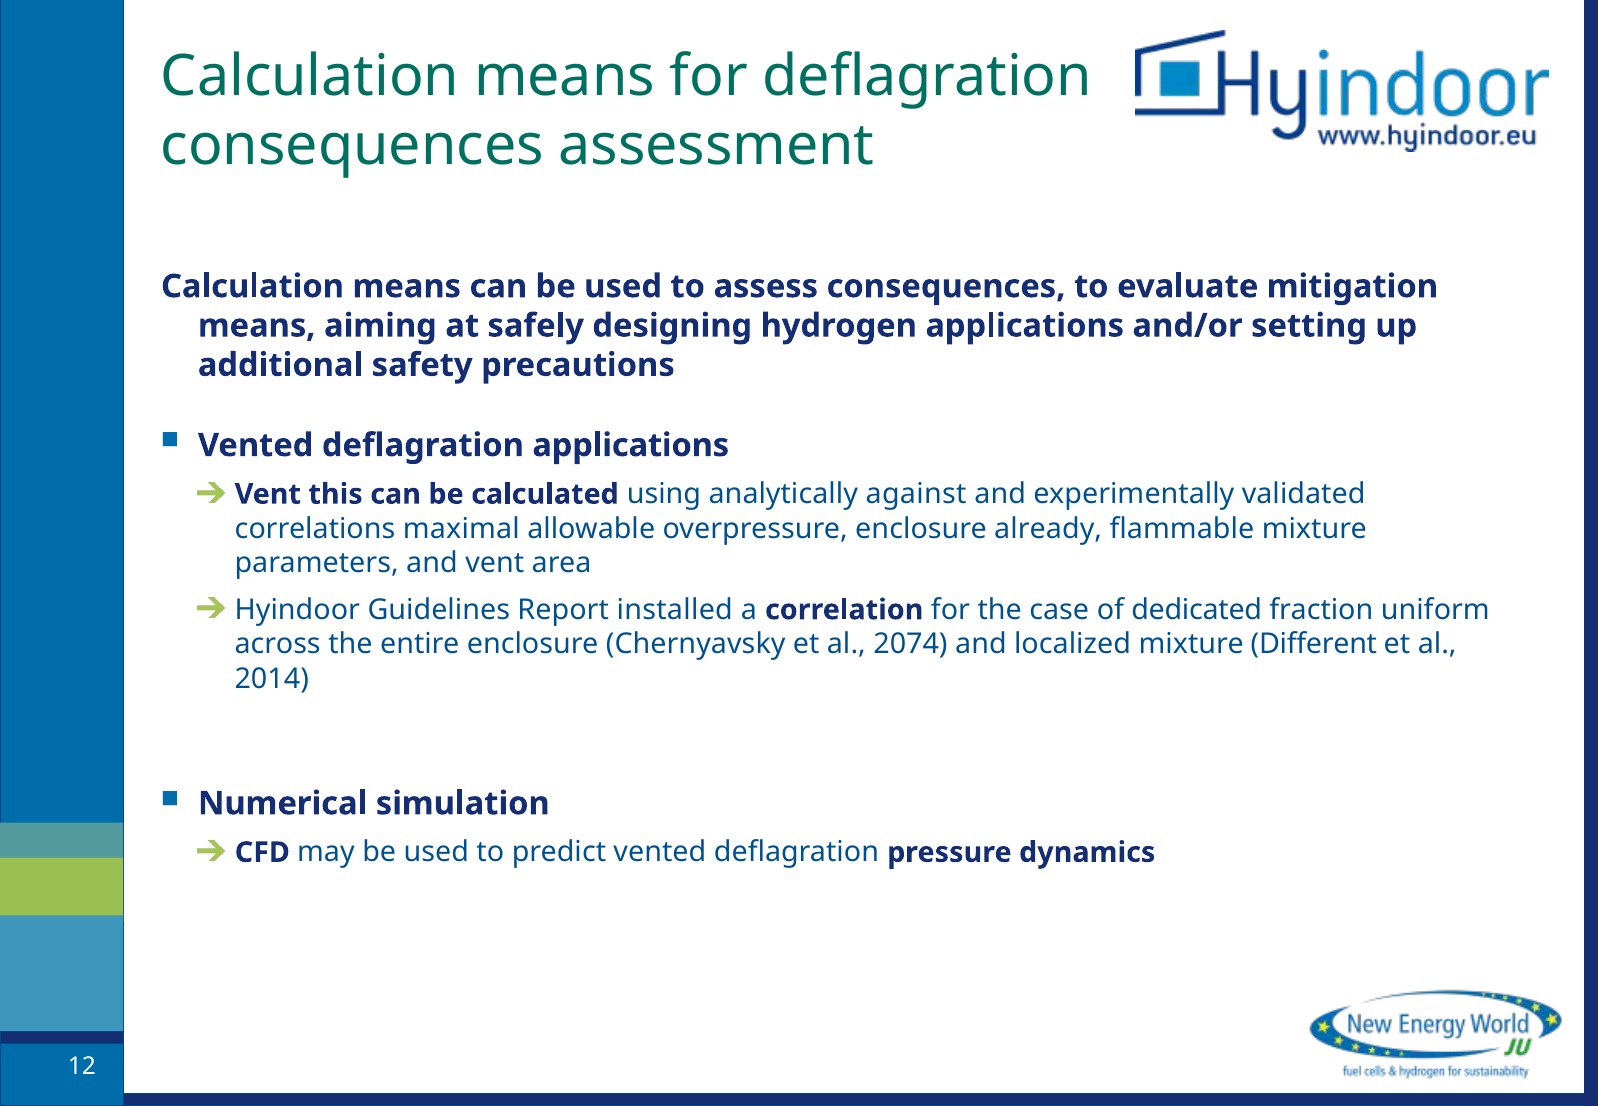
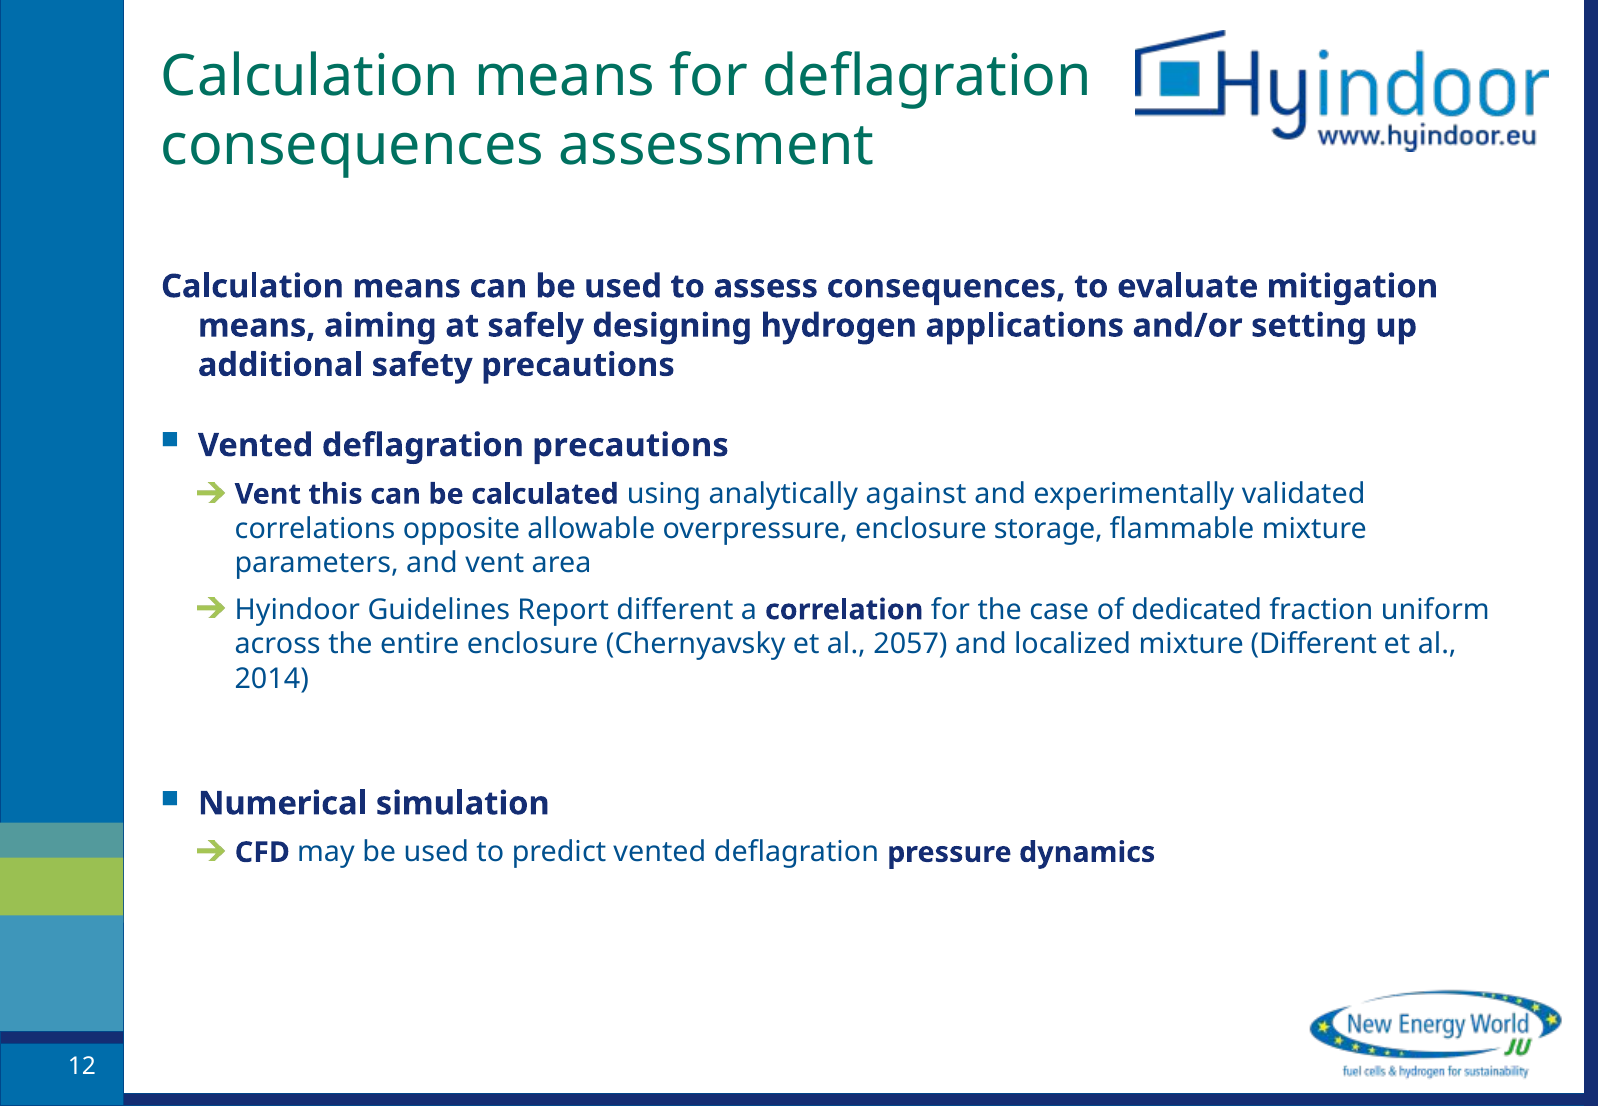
deflagration applications: applications -> precautions (631, 445)
maximal: maximal -> opposite (461, 529)
already: already -> storage (1048, 529)
Report installed: installed -> different (675, 610)
2074: 2074 -> 2057 (910, 644)
